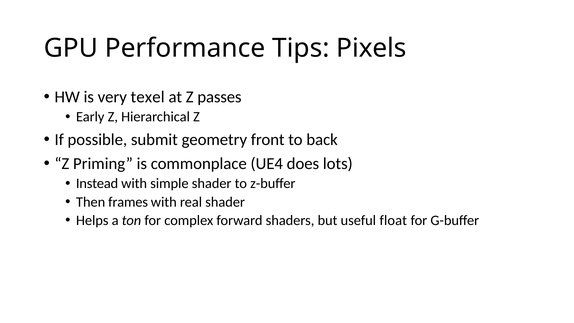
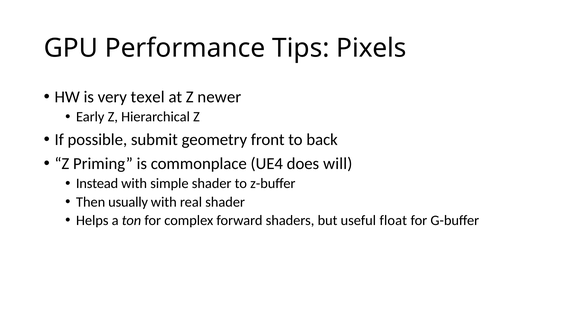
passes: passes -> newer (219, 97)
lots: lots -> will (338, 164)
frames: frames -> usually (128, 202)
